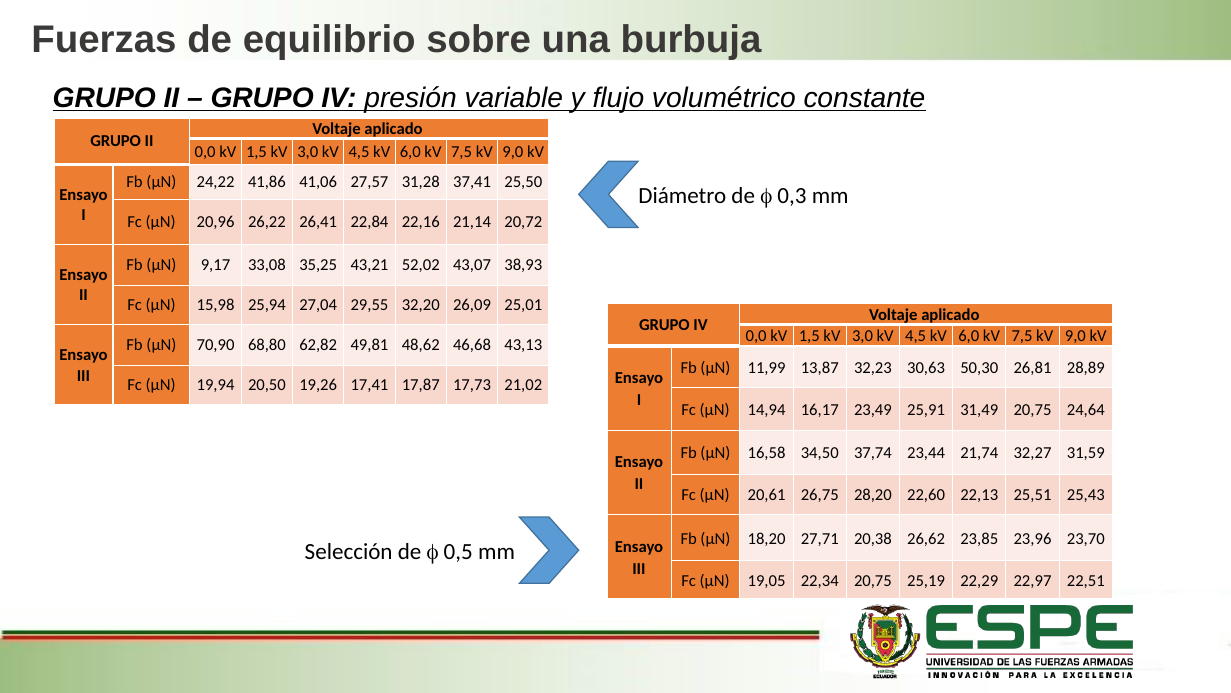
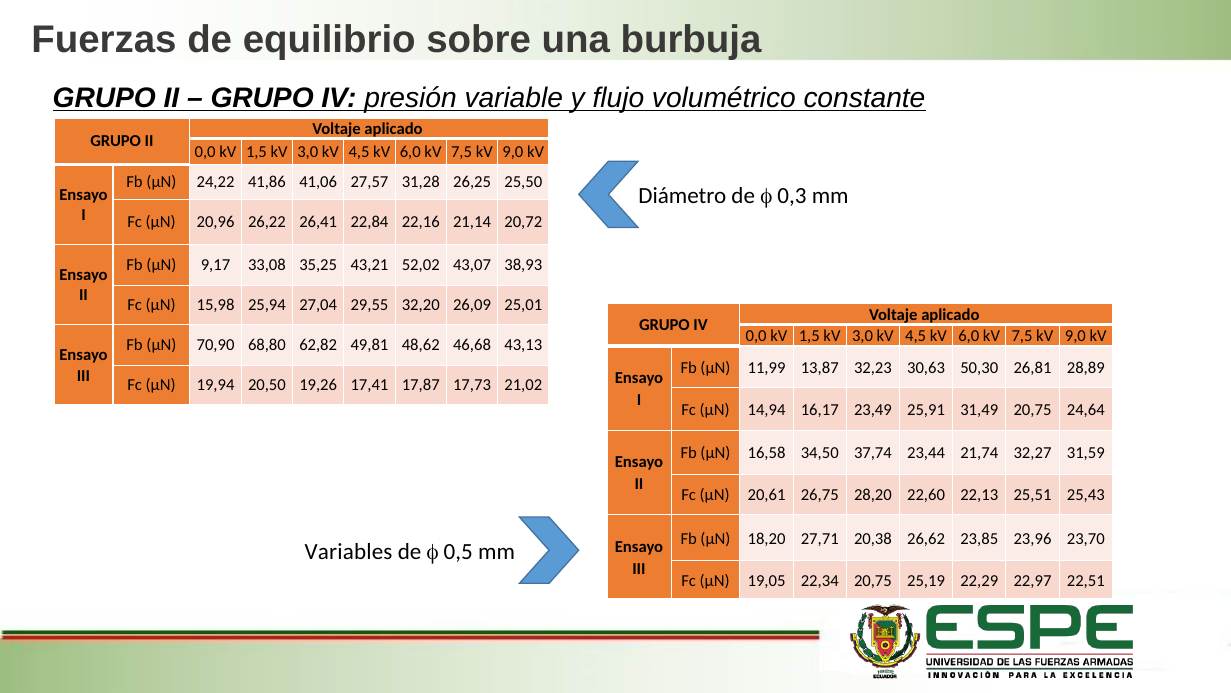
37,41: 37,41 -> 26,25 (472, 182)
Selección: Selección -> Variables (349, 551)
